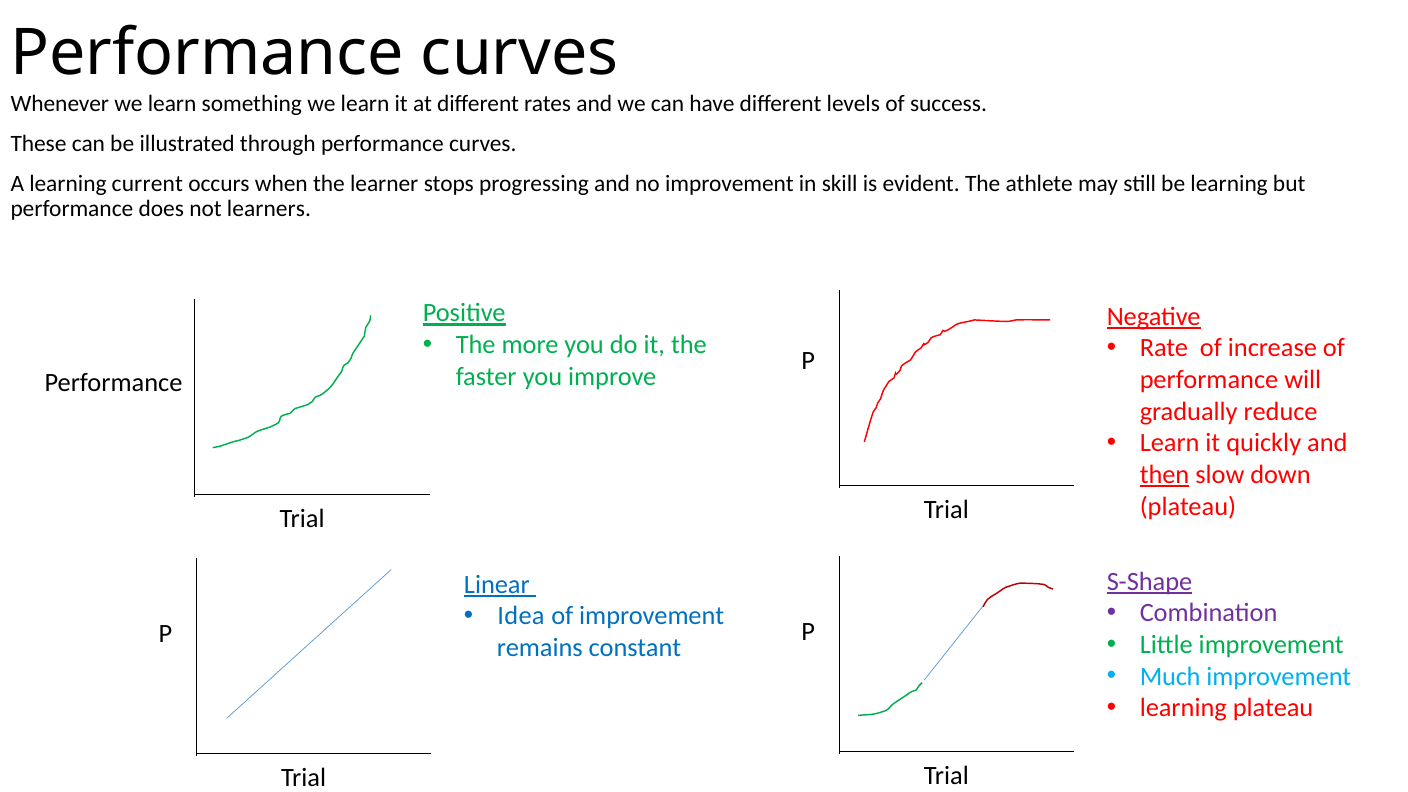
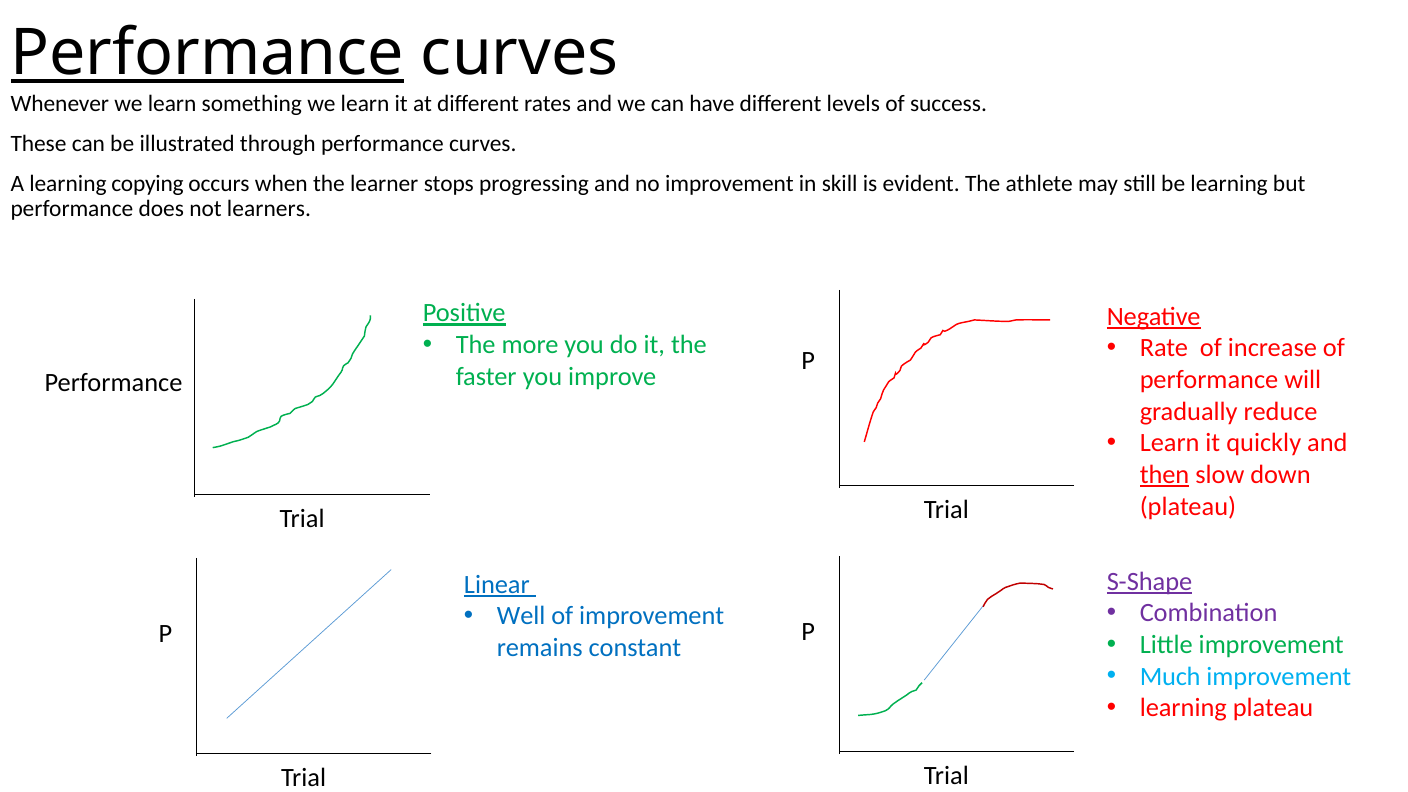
Performance underline: none -> present (207, 53)
current: current -> copying (147, 184)
Idea: Idea -> Well (521, 616)
